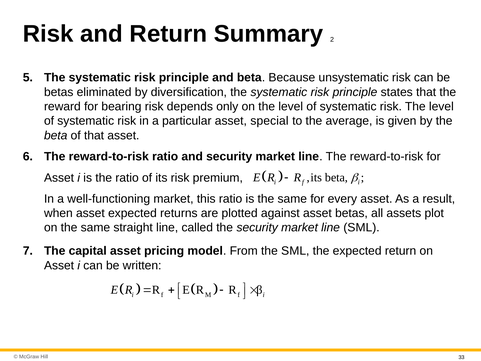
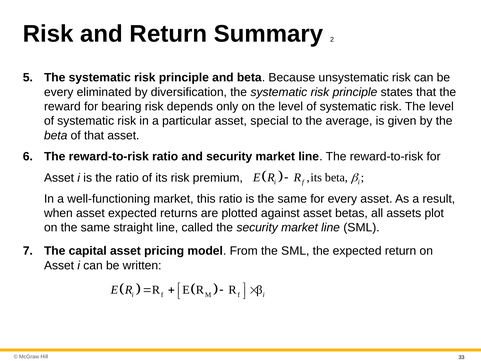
betas: betas -> every (59, 92)
